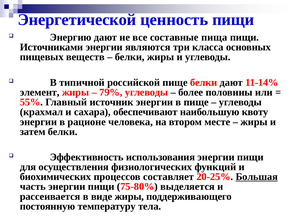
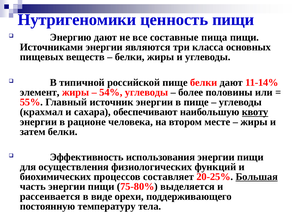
Энергетической: Энергетической -> Нутригеномики (77, 20)
79%: 79% -> 54% (111, 92)
квоту underline: none -> present (255, 112)
виде жиры: жиры -> орехи (129, 196)
